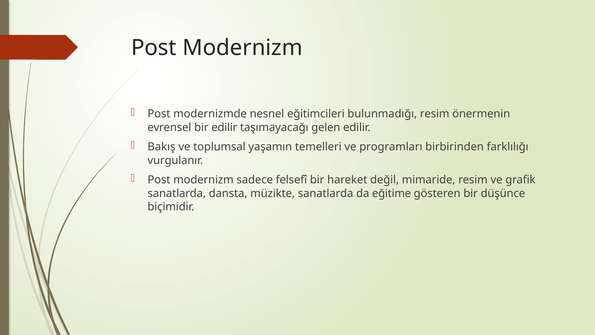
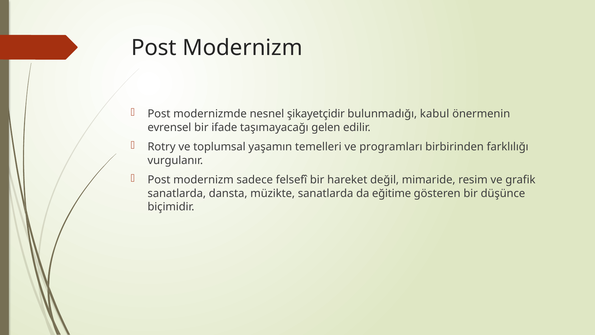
eğitimcileri: eğitimcileri -> şikayetçidir (316, 114)
bulunmadığı resim: resim -> kabul (435, 114)
bir edilir: edilir -> ifade (224, 127)
Bakış: Bakış -> Rotry (162, 147)
